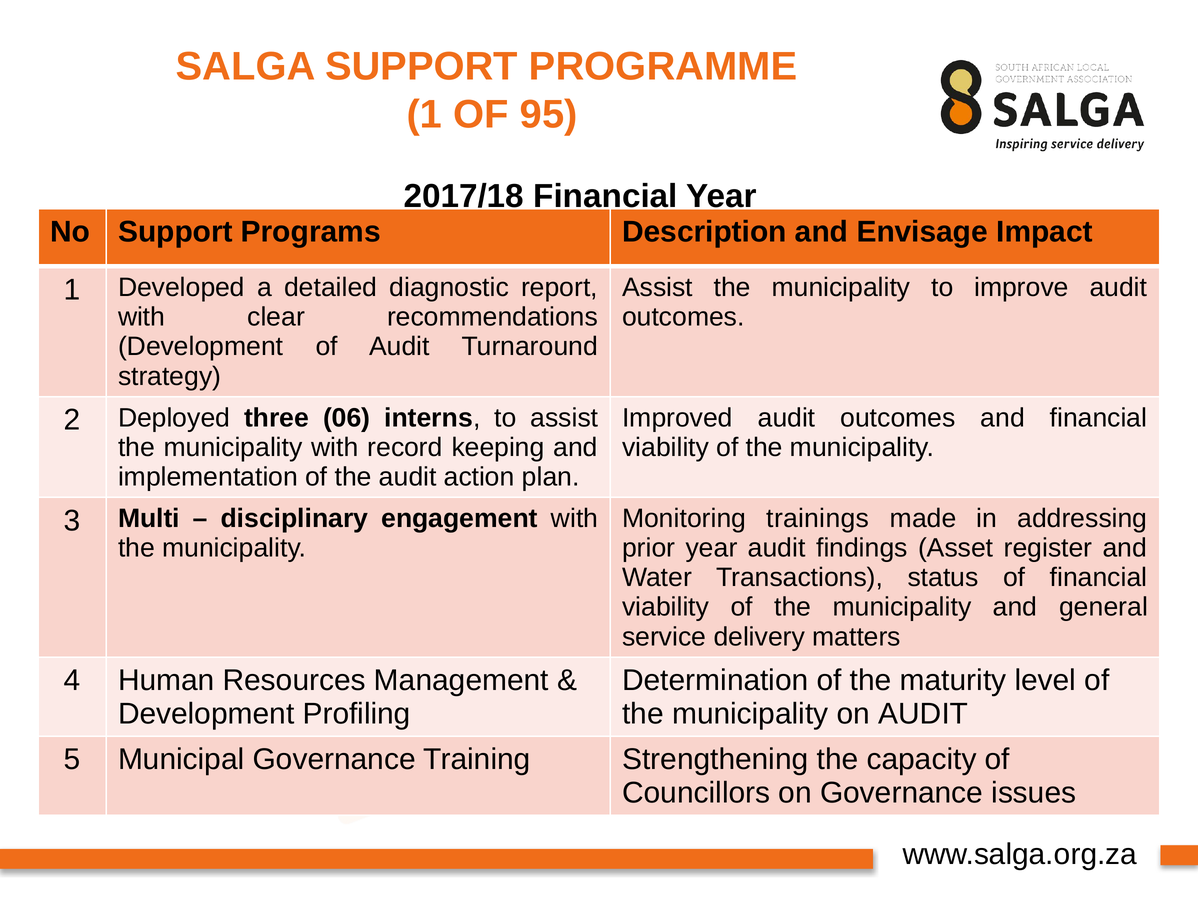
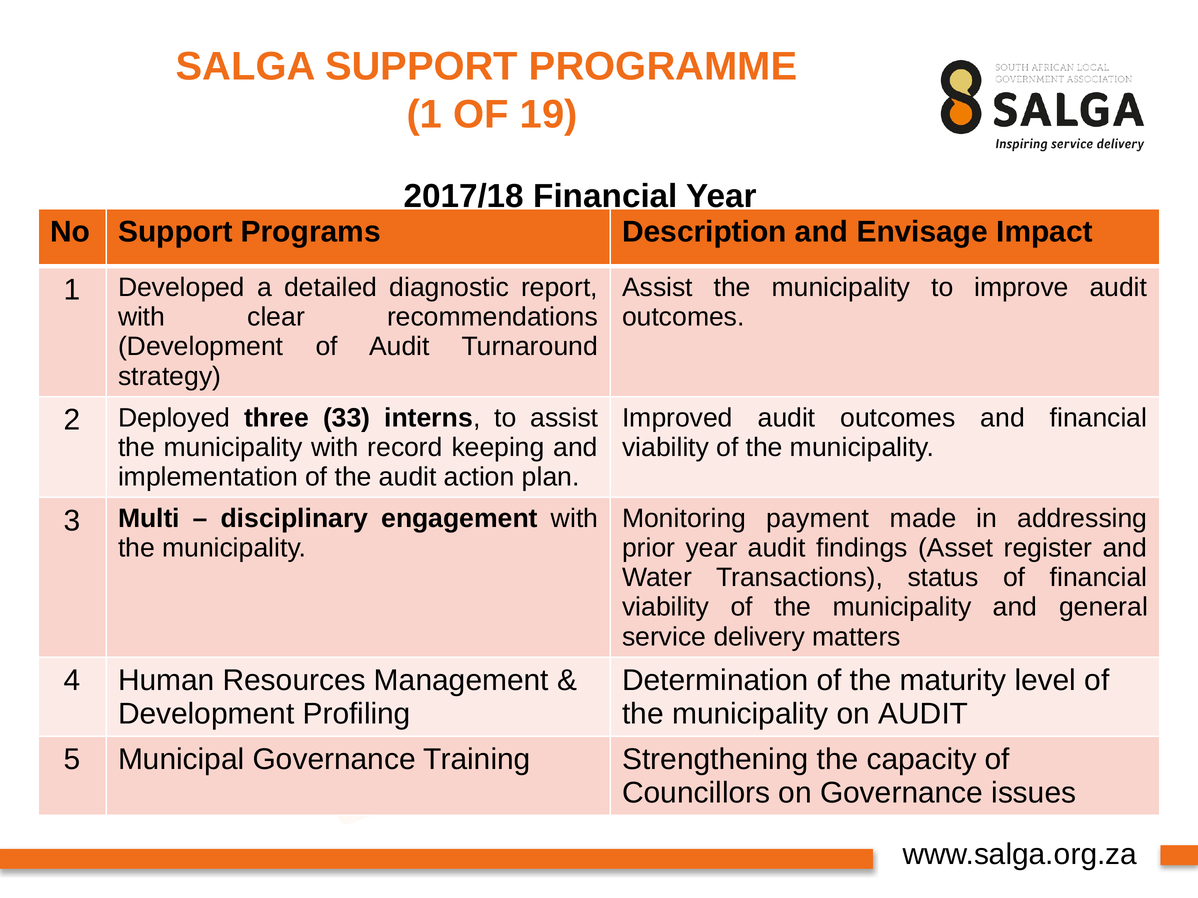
95: 95 -> 19 (549, 115)
06: 06 -> 33 (347, 418)
trainings: trainings -> payment (818, 519)
